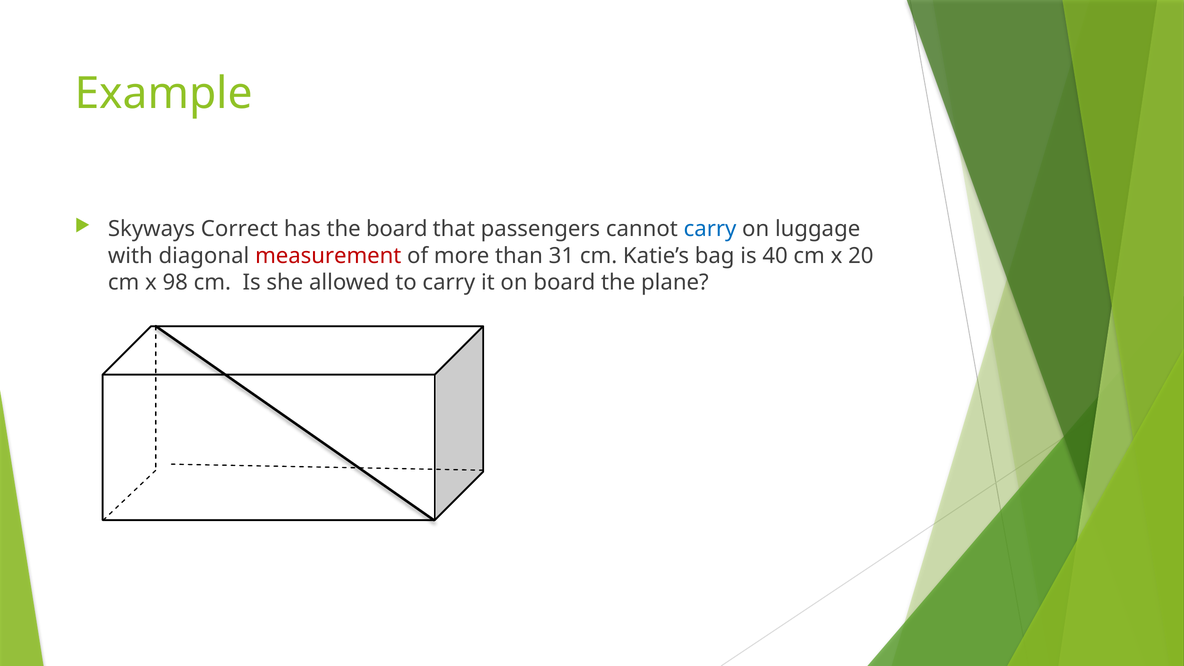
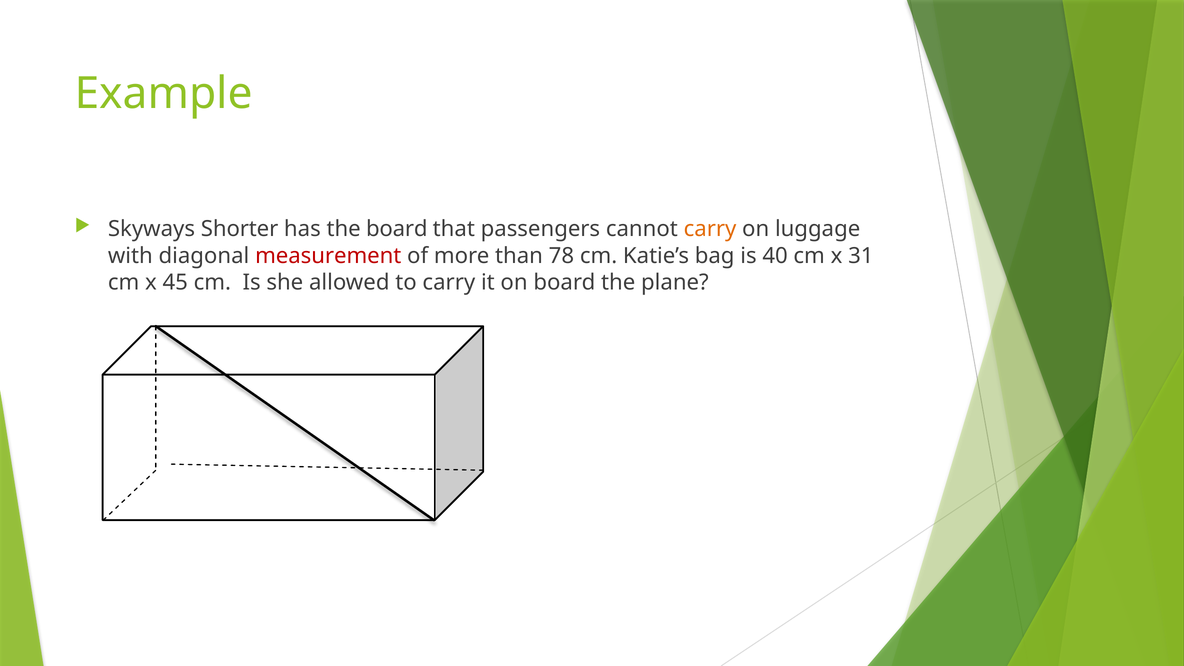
Correct: Correct -> Shorter (240, 229)
carry colour: blue -> orange (710, 229)
31: 31 -> 78 (561, 256)
20: 20 -> 31 (861, 256)
98: 98 -> 45 (175, 282)
